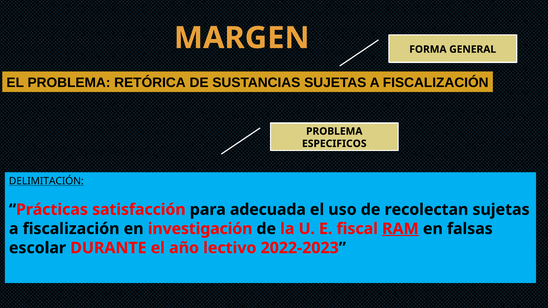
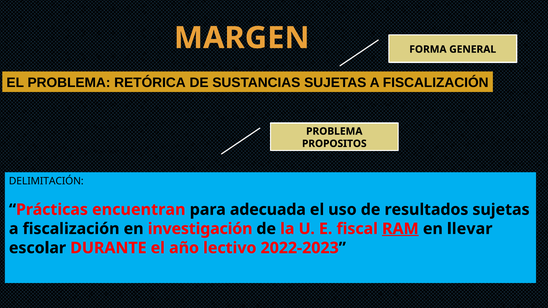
ESPECIFICOS: ESPECIFICOS -> PROPOSITOS (334, 144)
DELIMITACIÓN underline: present -> none (46, 181)
satisfacción: satisfacción -> encuentran (139, 210)
recolectan: recolectan -> resultados (426, 210)
falsas: falsas -> llevar (470, 229)
